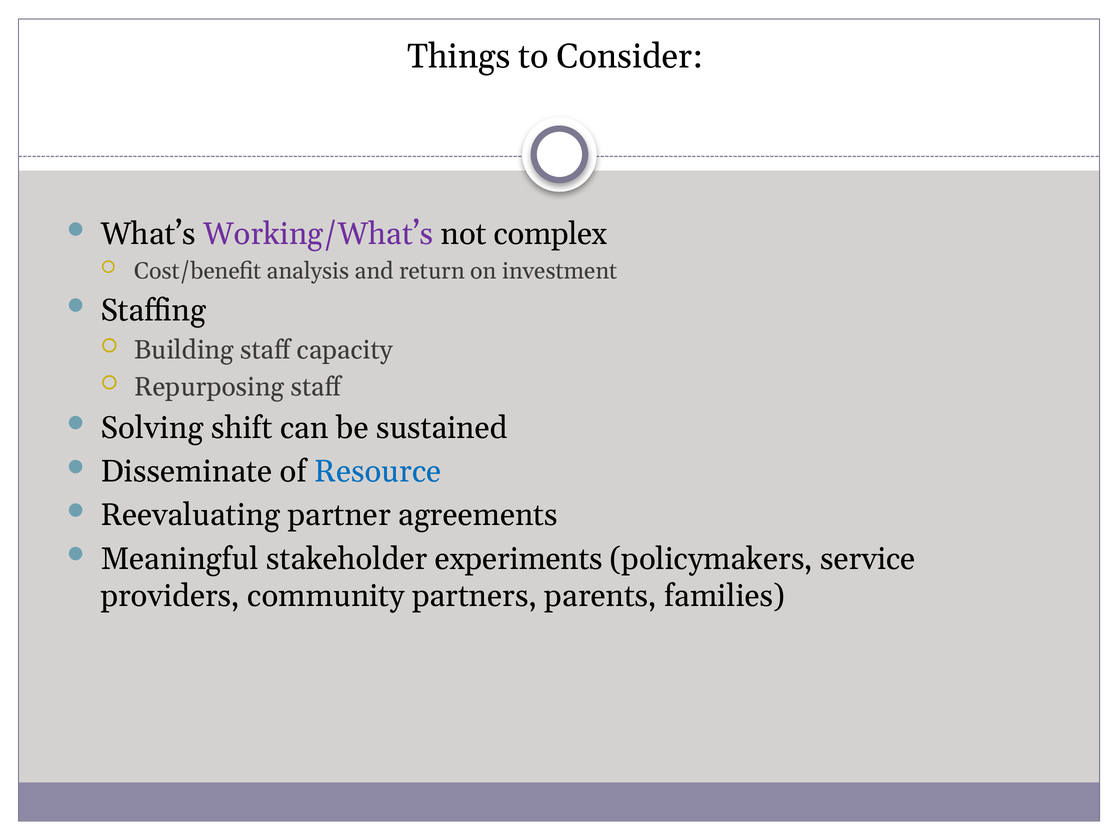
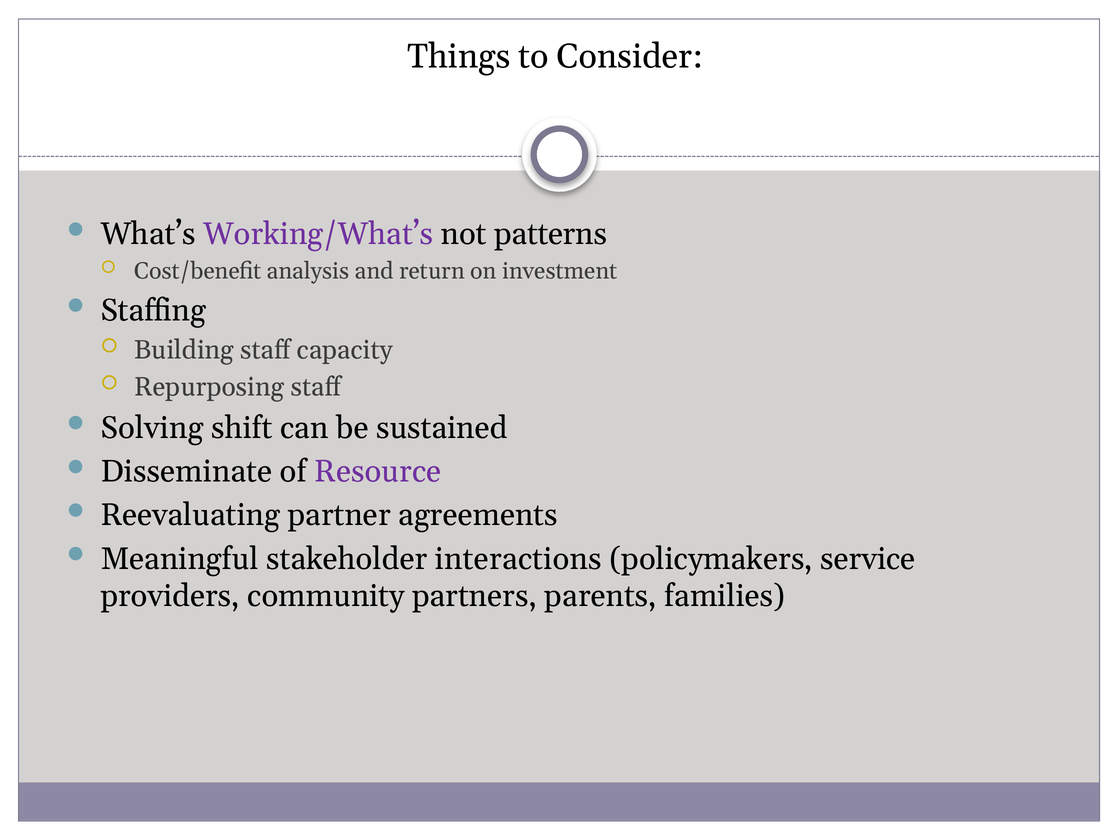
complex: complex -> patterns (551, 234)
Resource colour: blue -> purple (378, 471)
experiments: experiments -> interactions (518, 558)
